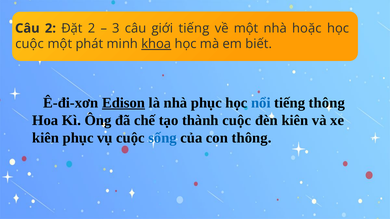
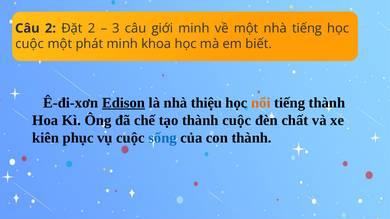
giới tiếng: tiếng -> minh (194, 28)
nhà hoặc: hoặc -> tiếng (307, 28)
khoa underline: present -> none (156, 44)
nhà phục: phục -> thiệu (206, 103)
nổi colour: blue -> orange (261, 103)
tiếng thông: thông -> thành (327, 103)
đèn kiên: kiên -> chất (295, 120)
con thông: thông -> thành (252, 138)
